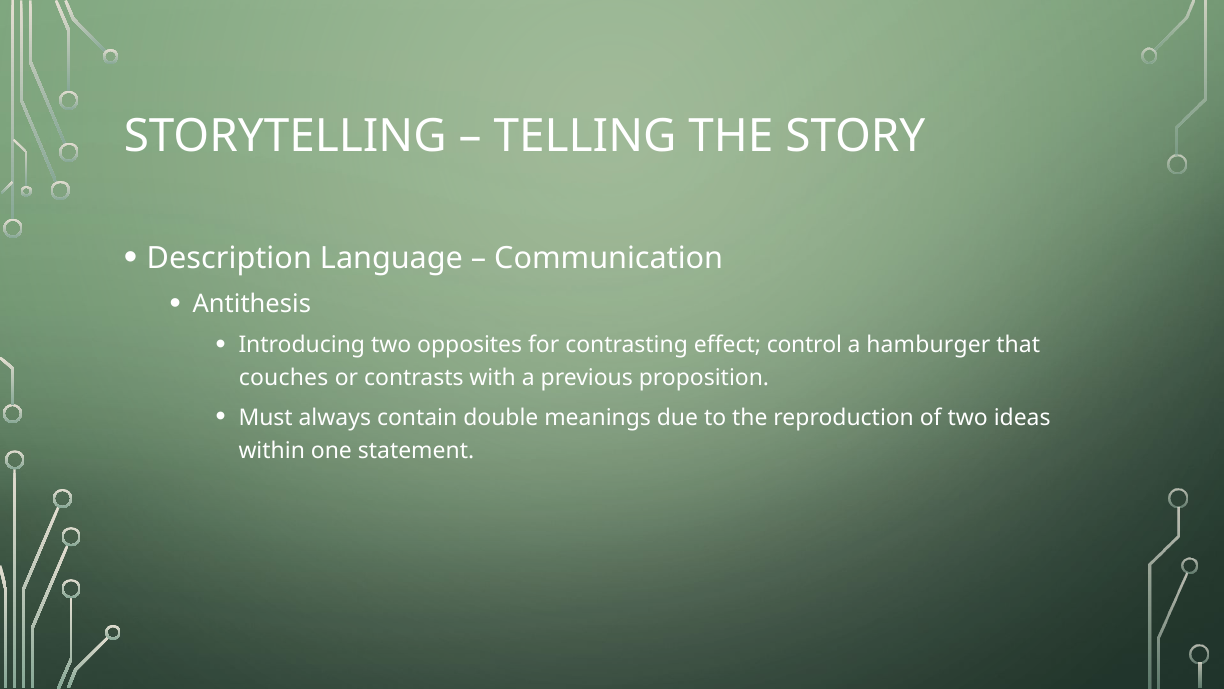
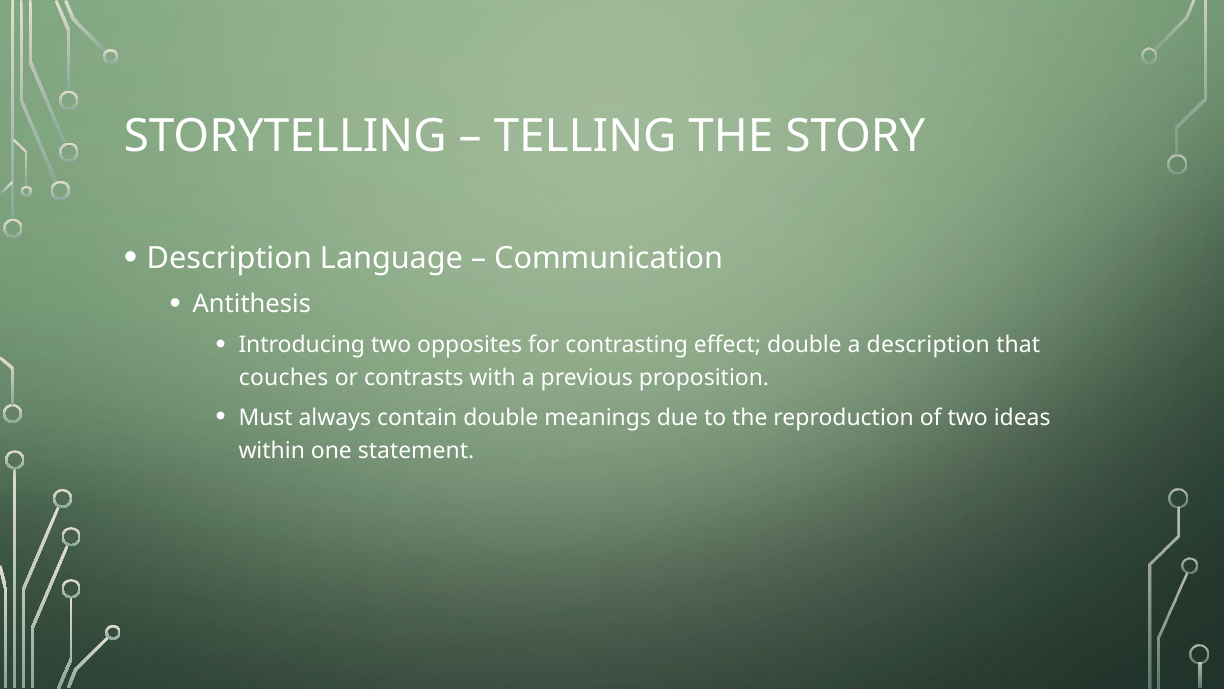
effect control: control -> double (804, 345)
a hamburger: hamburger -> description (928, 345)
